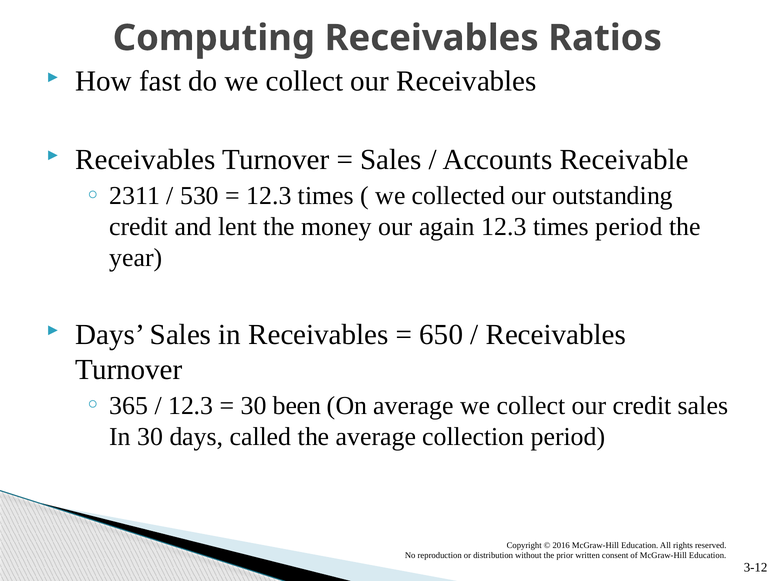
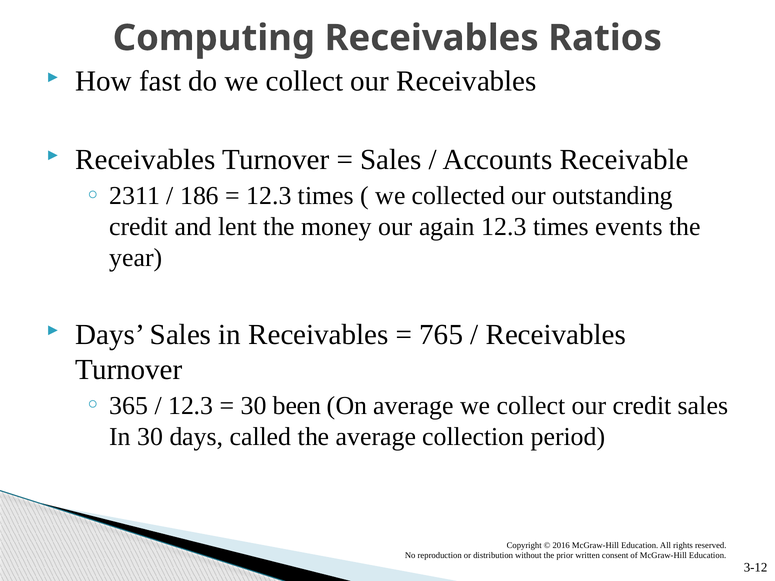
530: 530 -> 186 (199, 196)
times period: period -> events (629, 227)
650: 650 -> 765 (441, 335)
